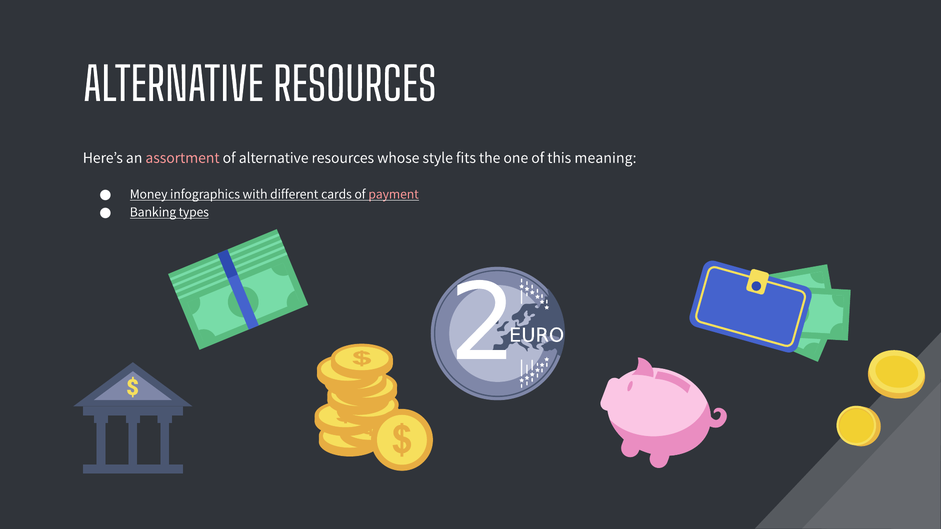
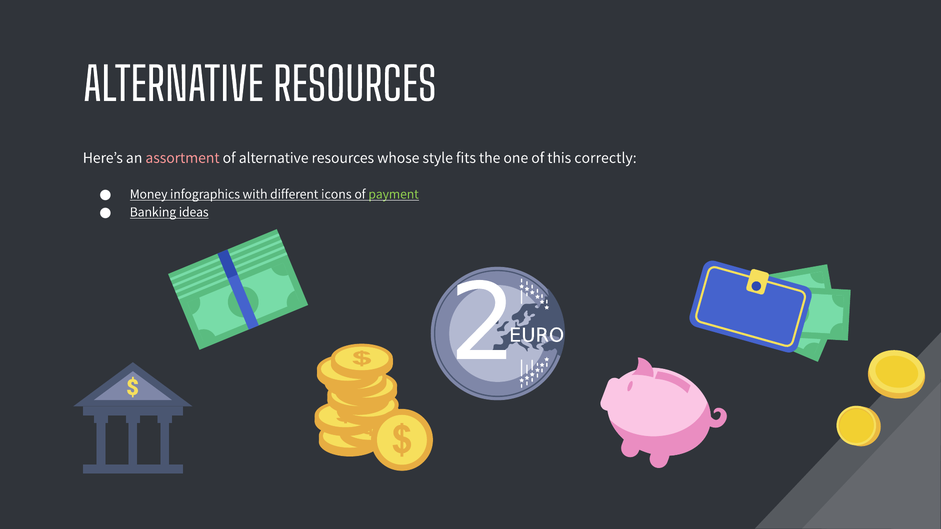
meaning: meaning -> correctly (605, 158)
cards: cards -> icons (336, 194)
payment colour: pink -> light green (394, 194)
types: types -> ideas (194, 212)
